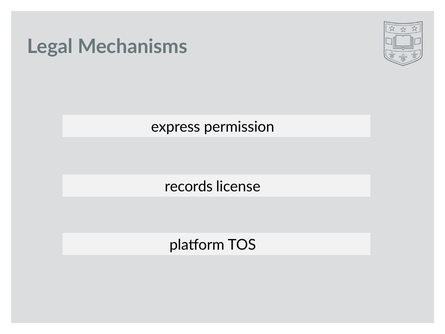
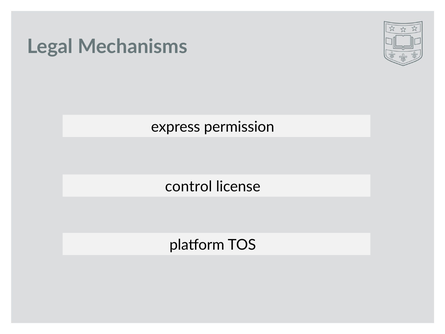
records: records -> control (189, 186)
